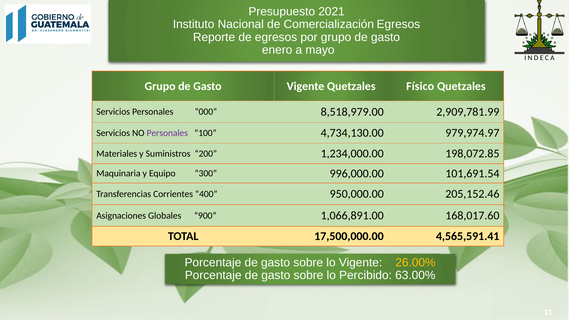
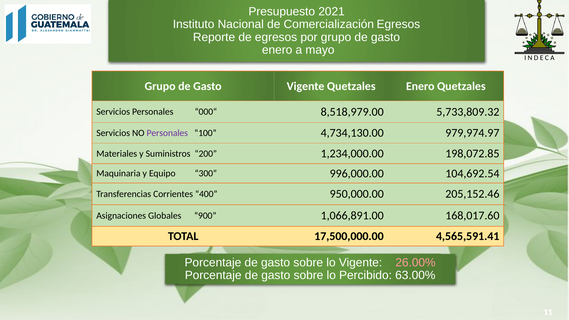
Quetzales Físico: Físico -> Enero (420, 86)
2,909,781.99: 2,909,781.99 -> 5,733,809.32 (468, 112)
101,691.54: 101,691.54 -> 104,692.54 (472, 173)
26.00% colour: yellow -> pink (416, 263)
